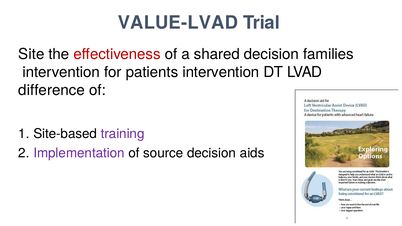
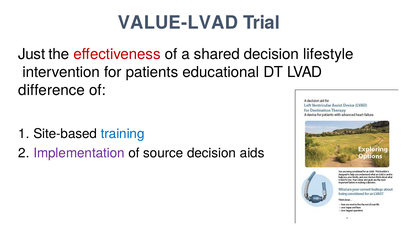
Site: Site -> Just (32, 54)
families: families -> lifestyle (328, 54)
patients intervention: intervention -> educational (221, 72)
training colour: purple -> blue (123, 134)
